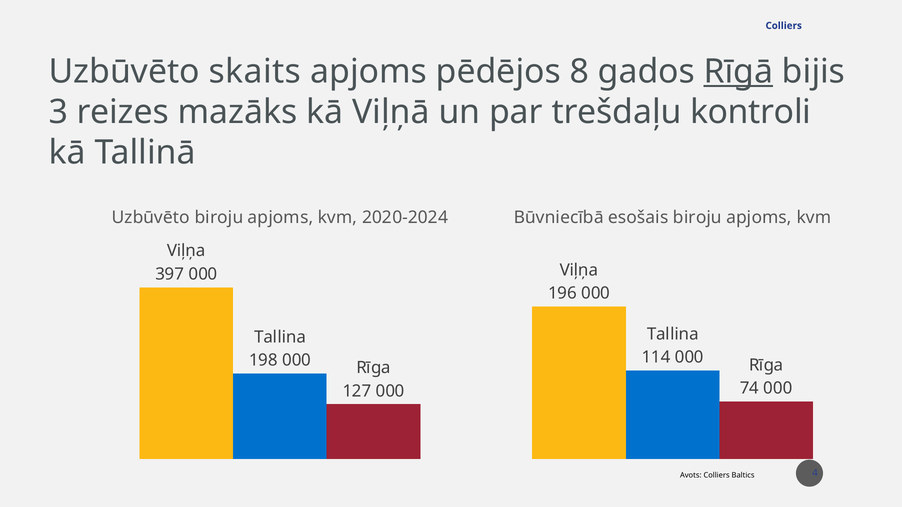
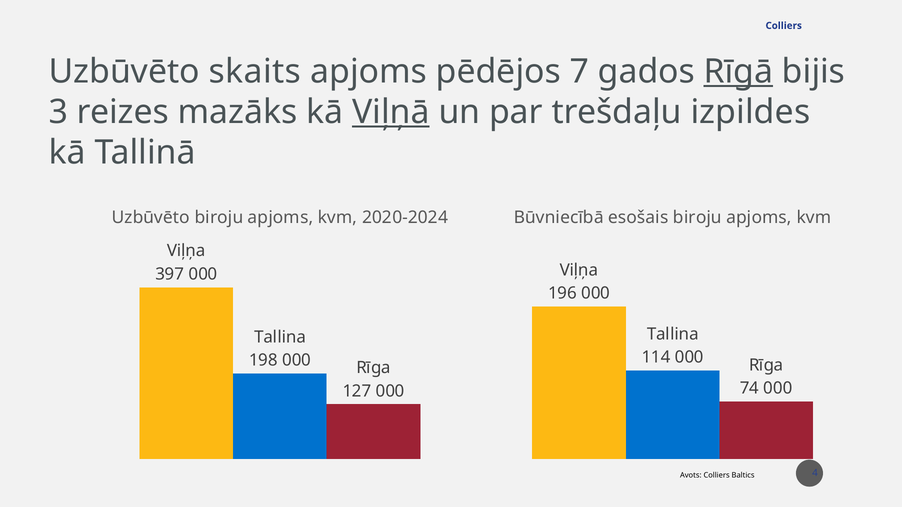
8: 8 -> 7 (579, 71)
Viļņā underline: none -> present (391, 112)
kontroli: kontroli -> izpildes (750, 112)
